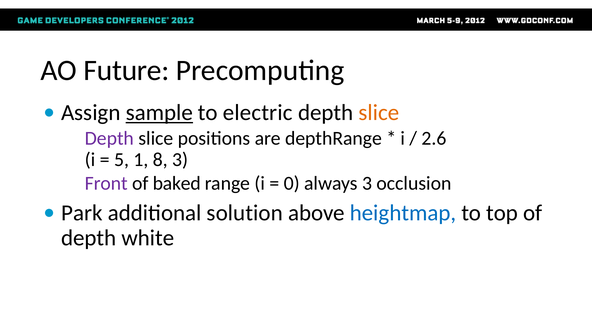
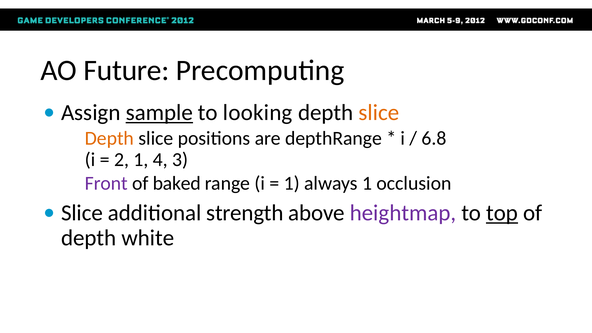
electric: electric -> looking (258, 113)
Depth colour: purple -> orange (109, 138)
2.6: 2.6 -> 6.8 (434, 138)
5: 5 -> 2 (121, 160)
8: 8 -> 4 (160, 160)
0: 0 -> 1 (292, 183)
always 3: 3 -> 1 (367, 183)
Park: Park -> Slice (82, 213)
solution: solution -> strength (245, 213)
heightmap colour: blue -> purple (403, 213)
top underline: none -> present (502, 213)
